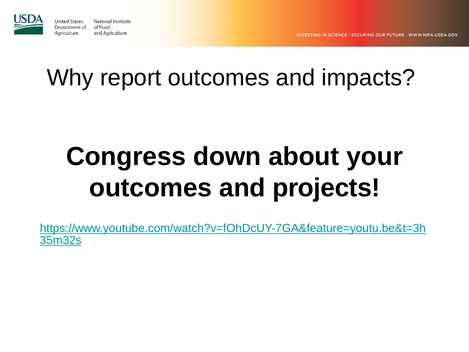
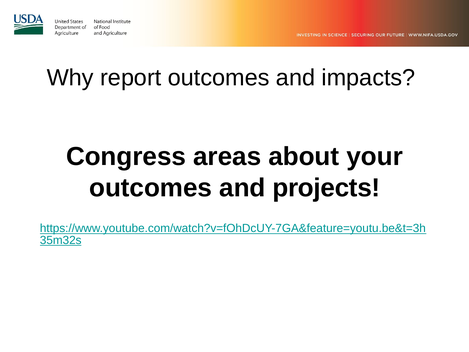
down: down -> areas (227, 157)
